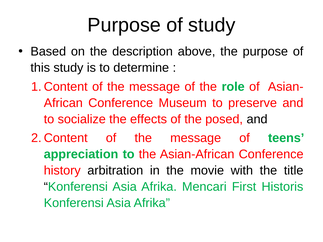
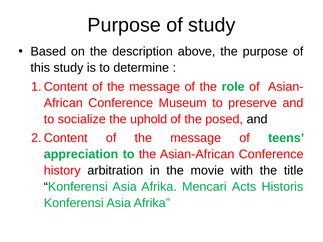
effects: effects -> uphold (149, 119)
First: First -> Acts (244, 187)
